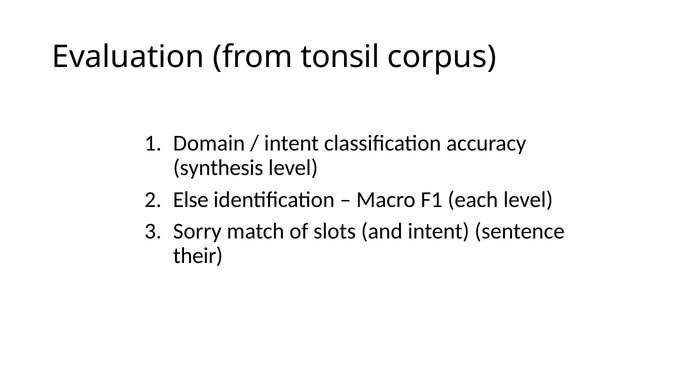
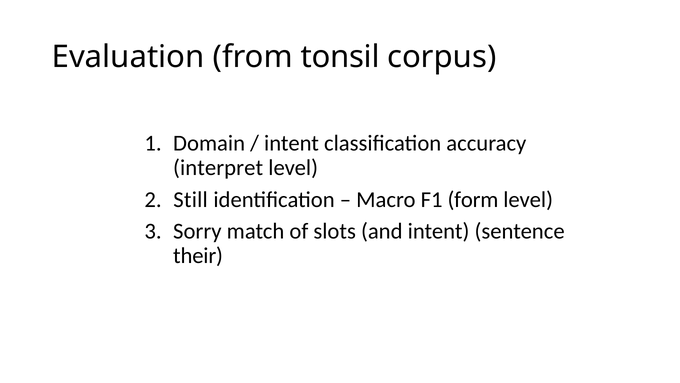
synthesis: synthesis -> interpret (218, 168)
Else: Else -> Still (191, 199)
each: each -> form (473, 199)
